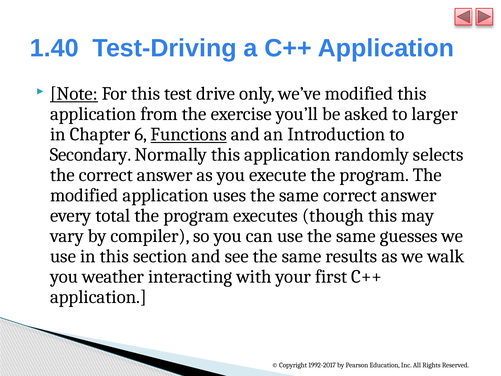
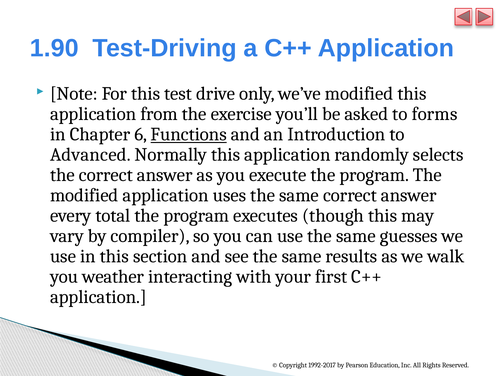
1.40: 1.40 -> 1.90 (54, 48)
Note underline: present -> none (74, 94)
larger: larger -> forms (435, 114)
Secondary: Secondary -> Advanced (90, 155)
